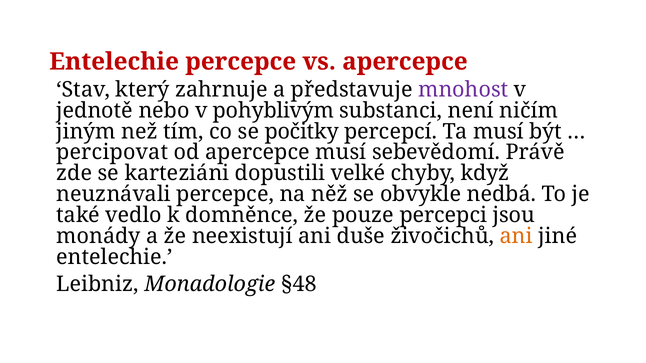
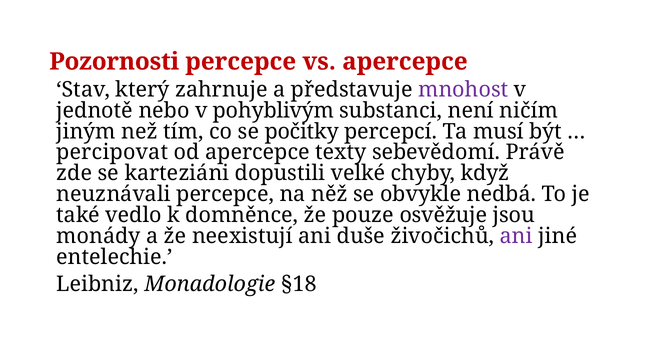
Entelechie: Entelechie -> Pozornosti (114, 62)
apercepce musí: musí -> texty (341, 153)
percepci: percepci -> osvěžuje (443, 215)
ani colour: orange -> purple (516, 236)
§48: §48 -> §18 (299, 284)
